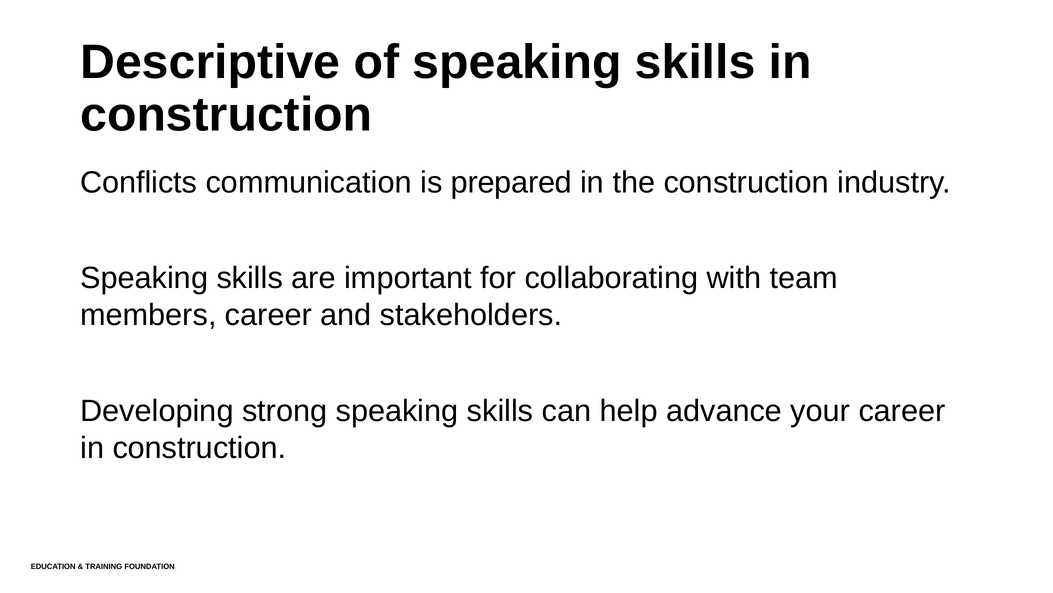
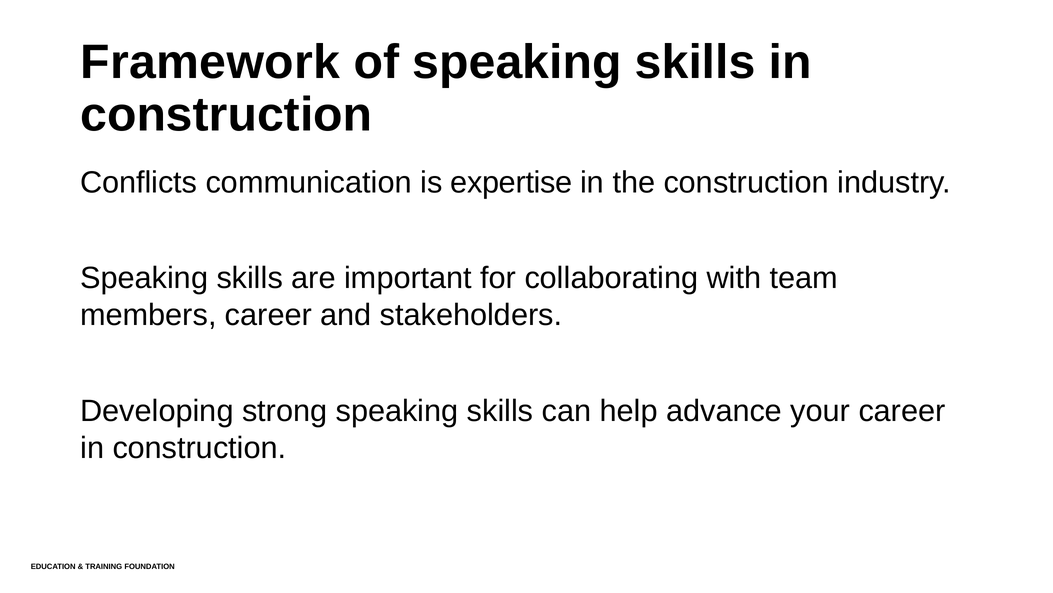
Descriptive: Descriptive -> Framework (210, 62)
prepared: prepared -> expertise (511, 182)
